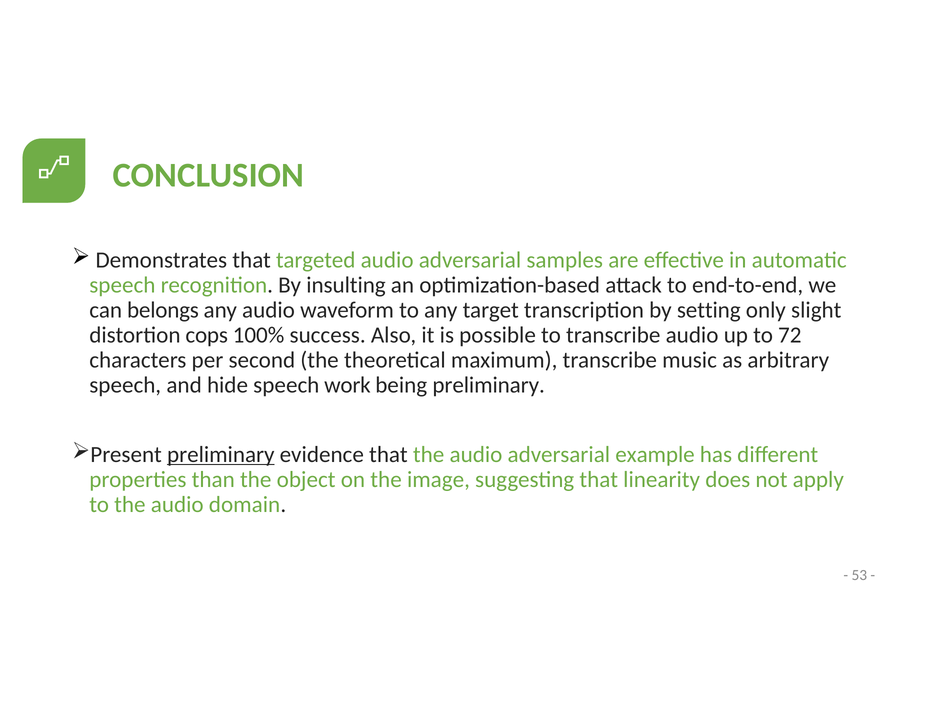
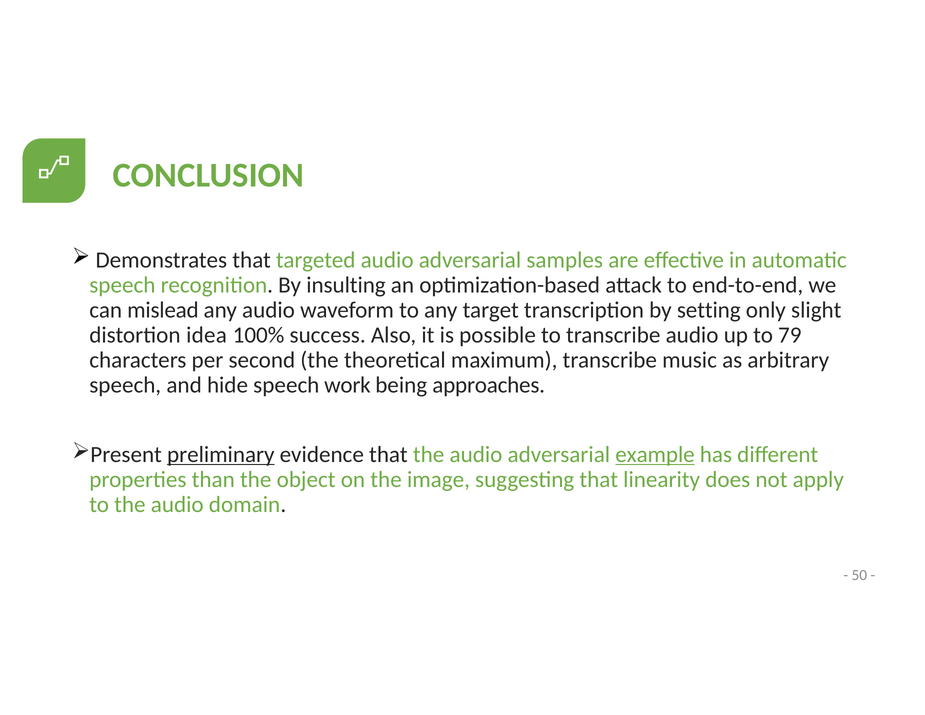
belongs: belongs -> mislead (163, 310)
cops: cops -> idea (206, 335)
72: 72 -> 79 (790, 335)
being preliminary: preliminary -> approaches (489, 385)
example underline: none -> present (655, 454)
53: 53 -> 50 (859, 575)
